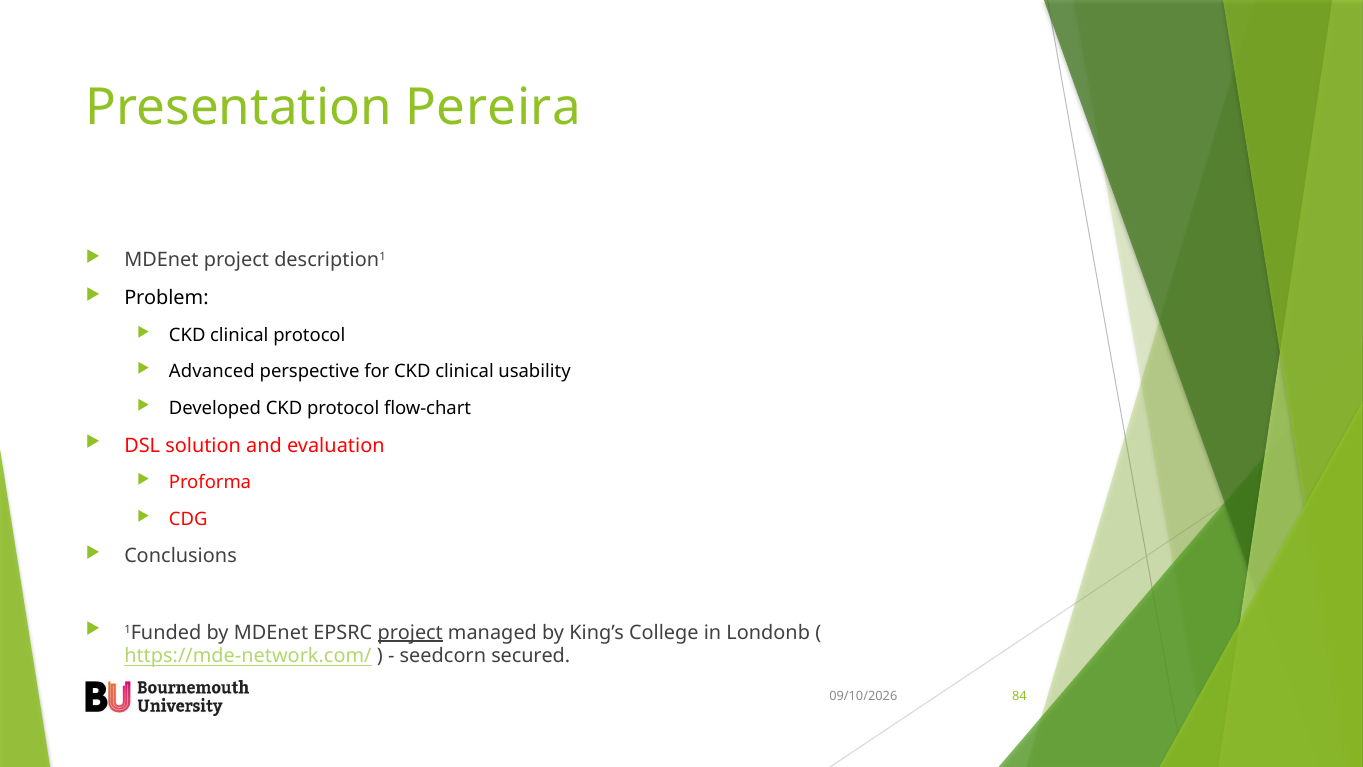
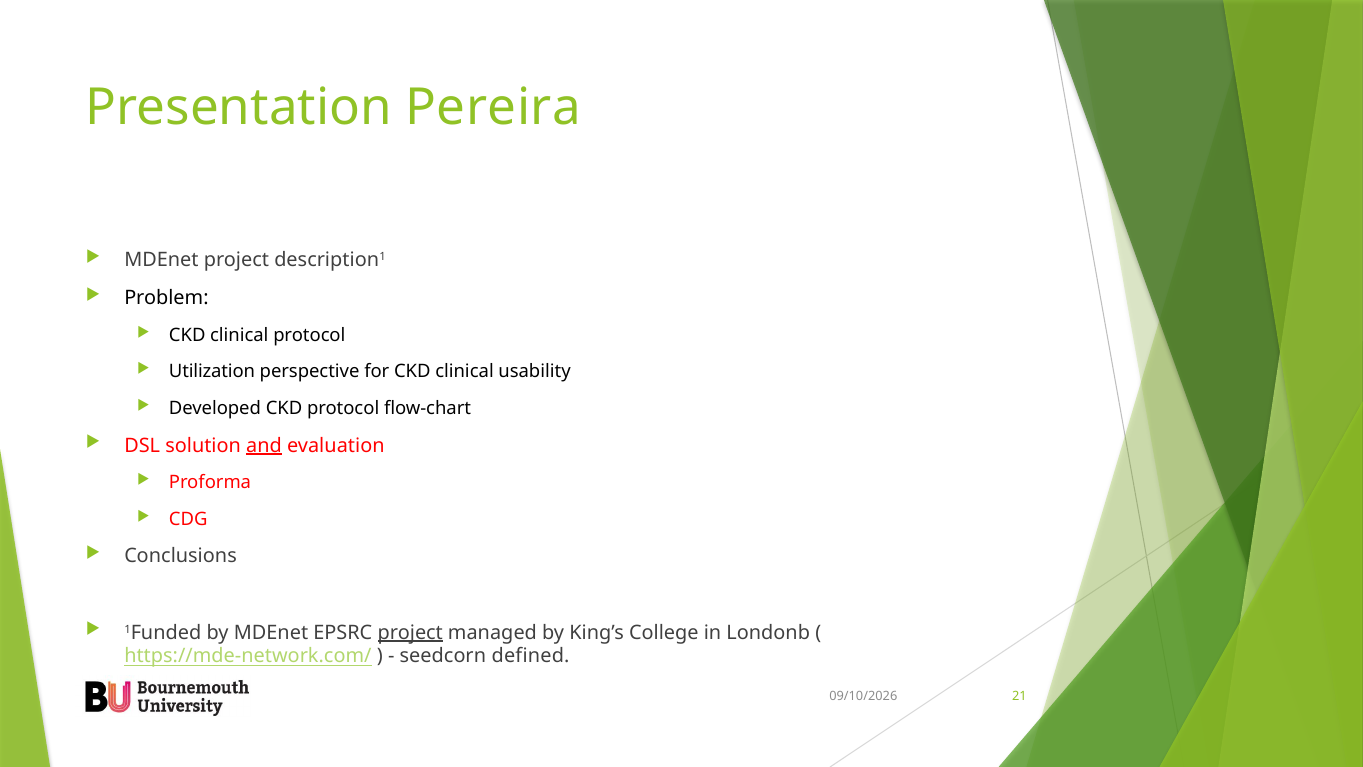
Advanced: Advanced -> Utilization (212, 372)
and underline: none -> present (264, 445)
secured: secured -> defined (531, 656)
84: 84 -> 21 (1019, 696)
